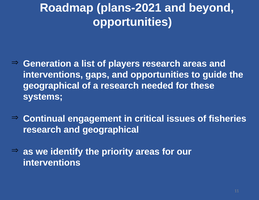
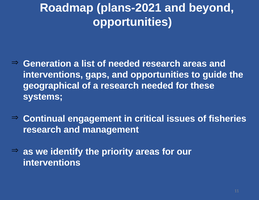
of players: players -> needed (124, 64)
and geographical: geographical -> management (111, 130)
